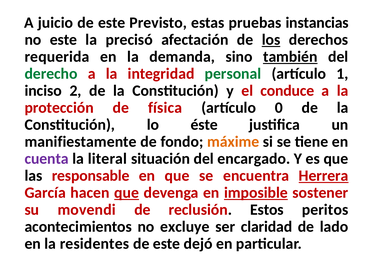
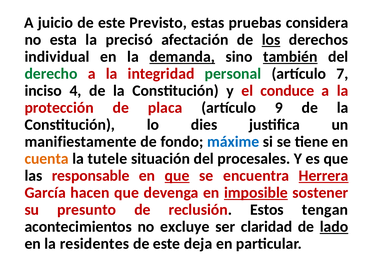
instancias: instancias -> considera (317, 23)
no este: este -> esta (63, 40)
requerida: requerida -> individual (57, 57)
demanda underline: none -> present (182, 57)
1: 1 -> 7 (342, 74)
2: 2 -> 4 (75, 91)
física: física -> placa (165, 108)
0: 0 -> 9 (279, 108)
éste: éste -> dies (204, 125)
máxime colour: orange -> blue (233, 142)
cuenta colour: purple -> orange (47, 159)
literal: literal -> tutele (107, 159)
encargado: encargado -> procesales (254, 159)
que underline: none -> present (177, 176)
que underline: present -> none (127, 193)
movendi: movendi -> presunto (87, 210)
peritos: peritos -> tengan (325, 210)
lado underline: none -> present (334, 227)
dejó: dejó -> deja (198, 244)
